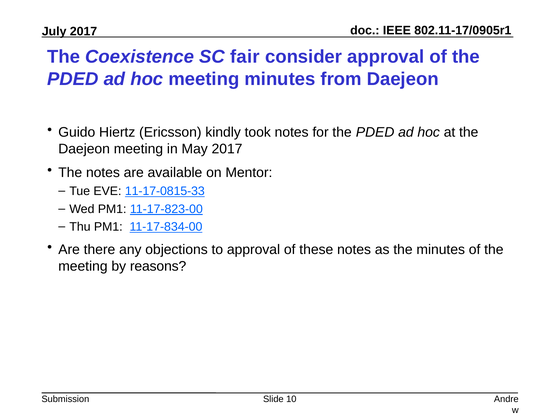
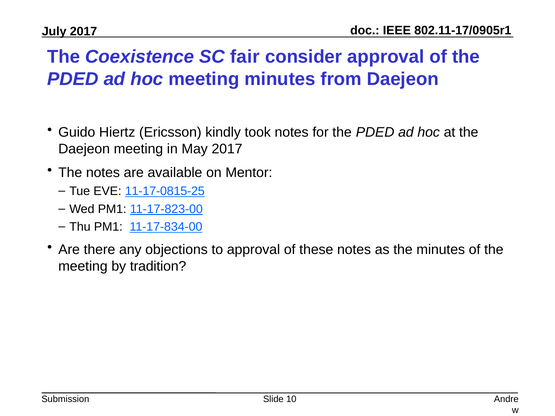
11-17-0815-33: 11-17-0815-33 -> 11-17-0815-25 (165, 191)
reasons: reasons -> tradition (158, 266)
